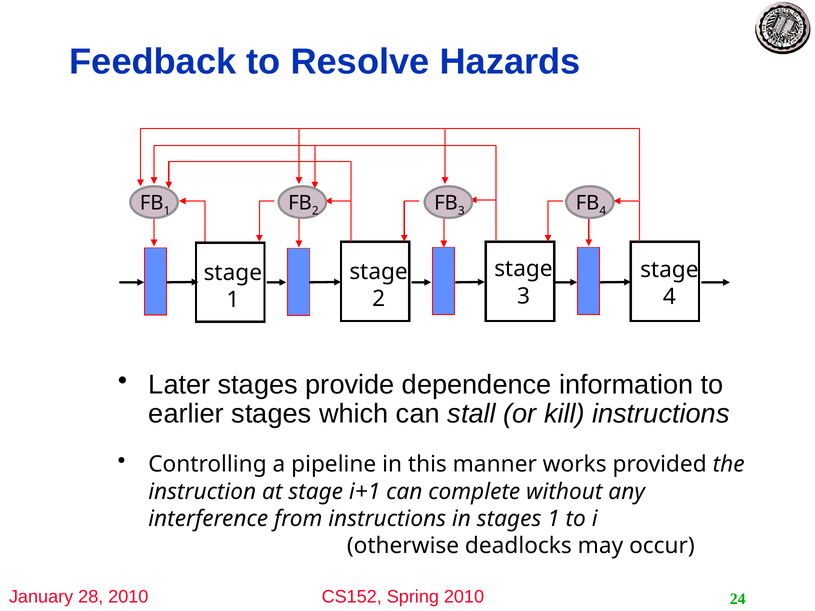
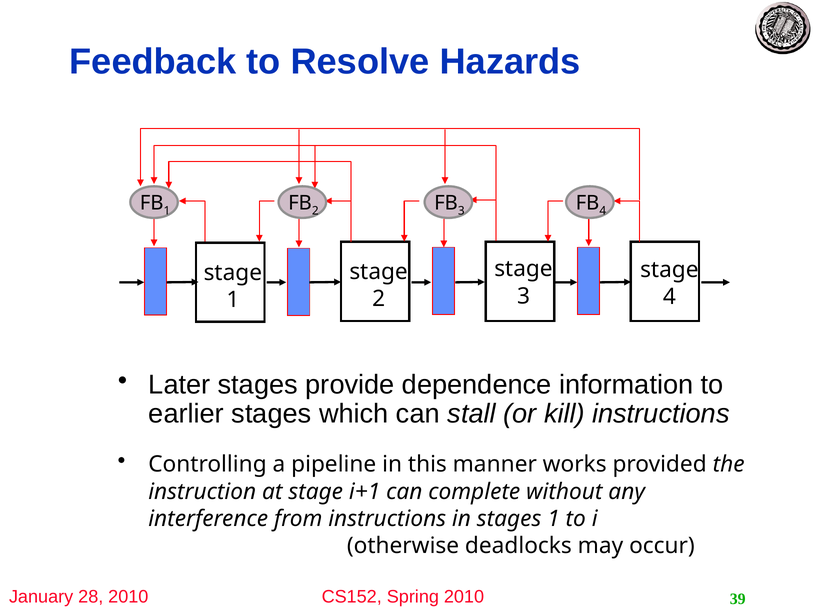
24: 24 -> 39 (738, 599)
